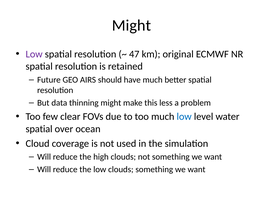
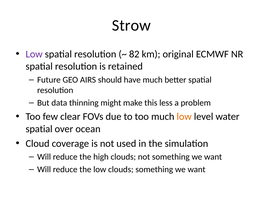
Might: Might -> Strow (131, 25)
47: 47 -> 82 (134, 54)
low colour: blue -> orange (184, 117)
